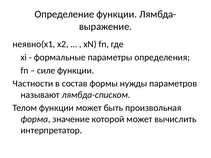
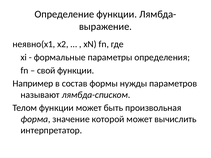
силе: силе -> свой (46, 71)
Частности: Частности -> Например (33, 84)
